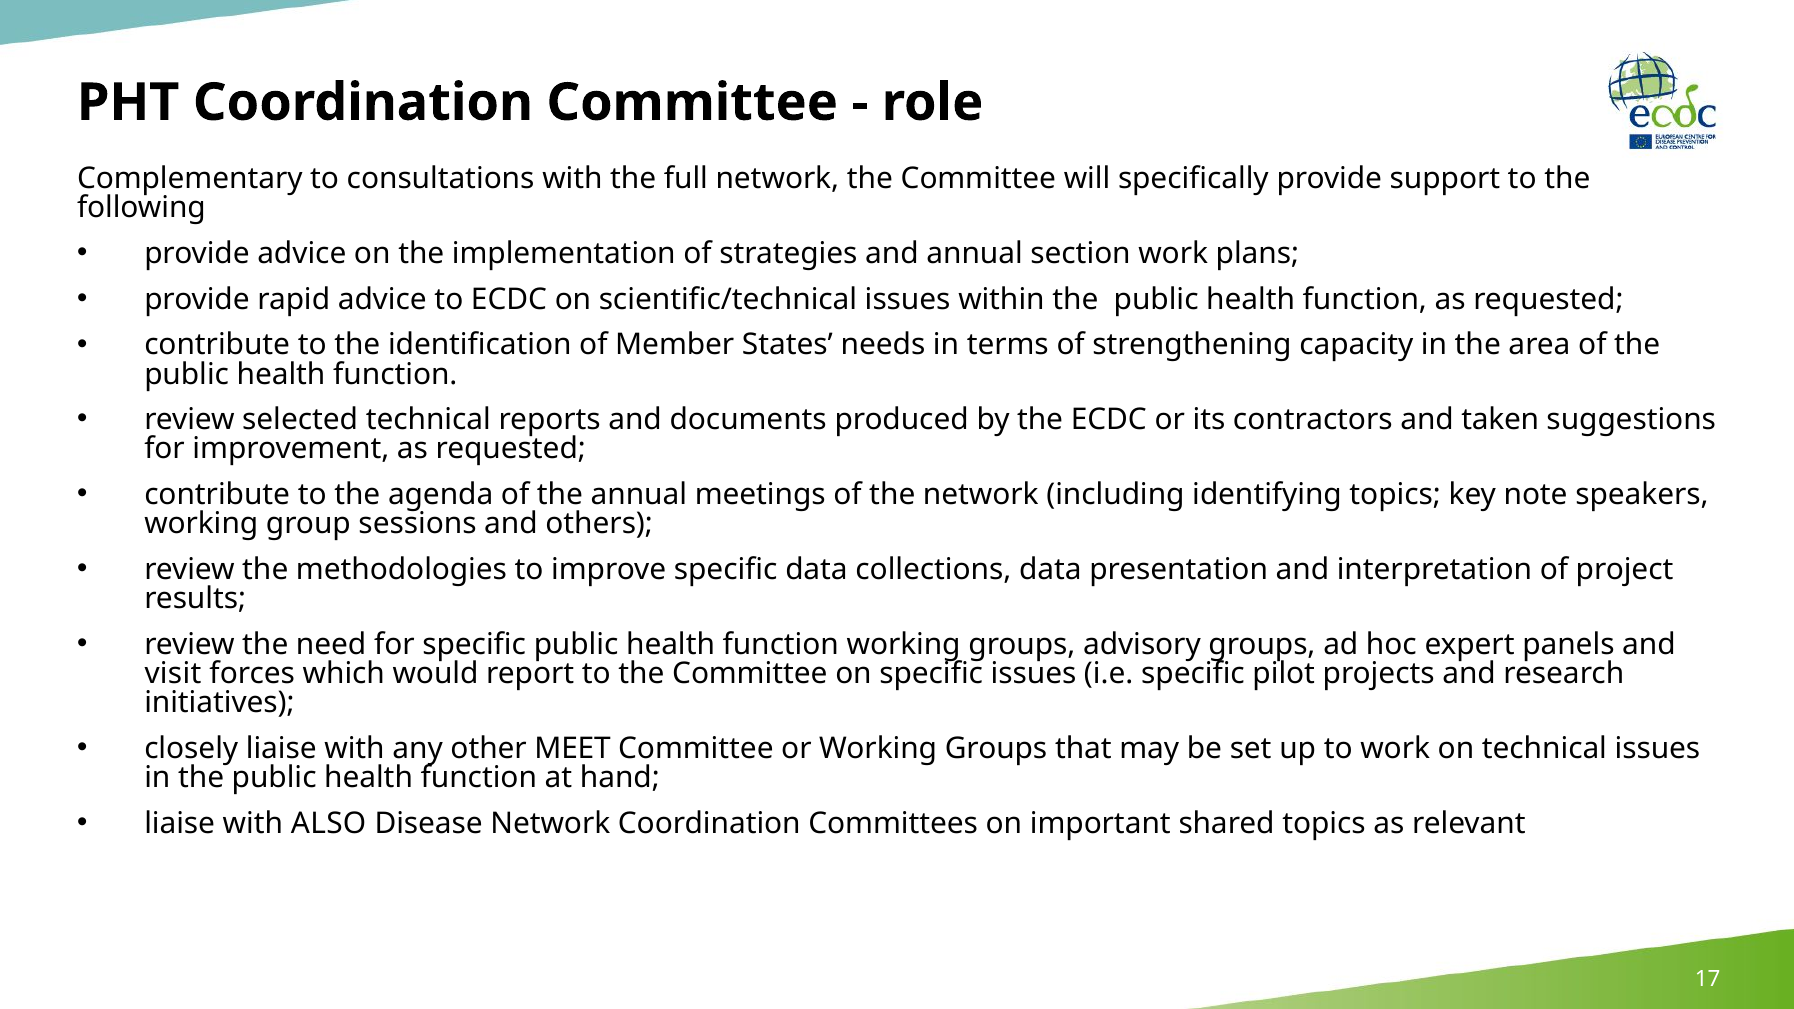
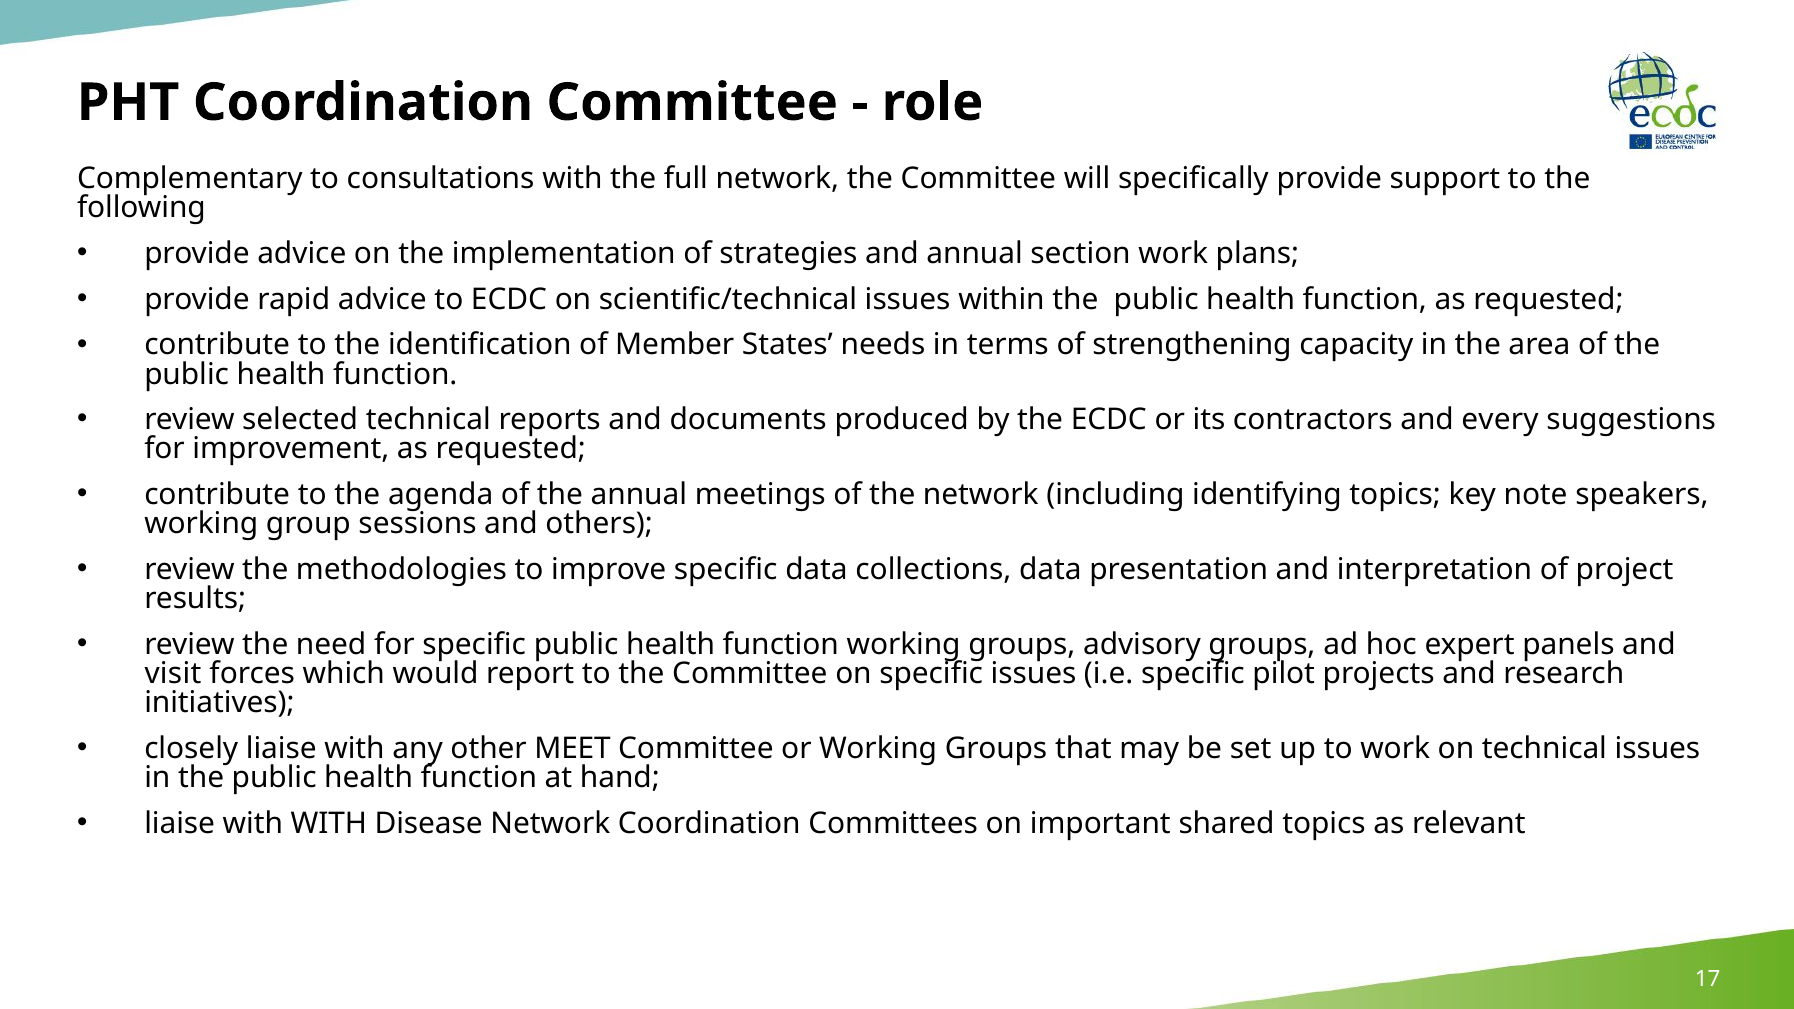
taken: taken -> every (1500, 420)
with ALSO: ALSO -> WITH (329, 823)
